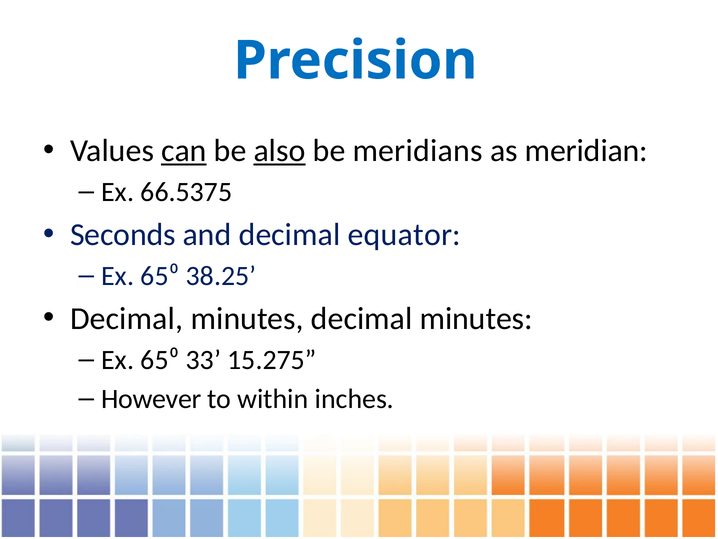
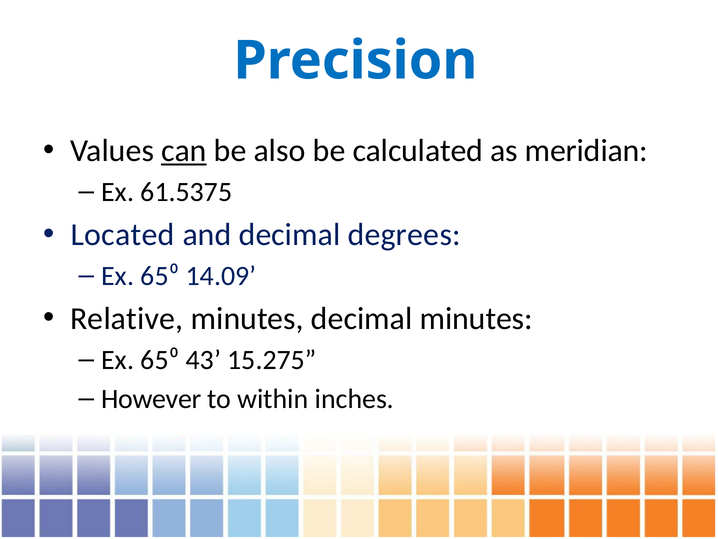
also underline: present -> none (280, 151)
meridians: meridians -> calculated (418, 151)
66.5375: 66.5375 -> 61.5375 (186, 192)
Seconds: Seconds -> Located (123, 234)
equator: equator -> degrees (404, 234)
38.25: 38.25 -> 14.09 (221, 276)
Decimal: Decimal -> Relative (127, 318)
33: 33 -> 43 (203, 359)
